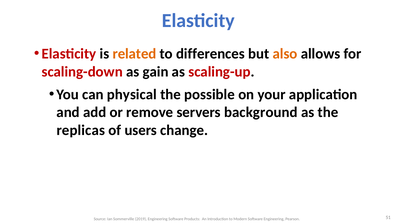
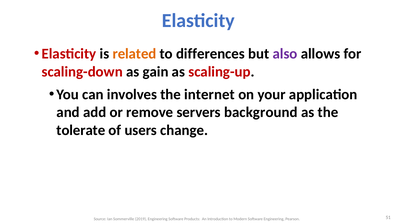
also colour: orange -> purple (285, 54)
physical: physical -> involves (132, 94)
possible: possible -> internet (210, 94)
replicas: replicas -> tolerate (81, 130)
